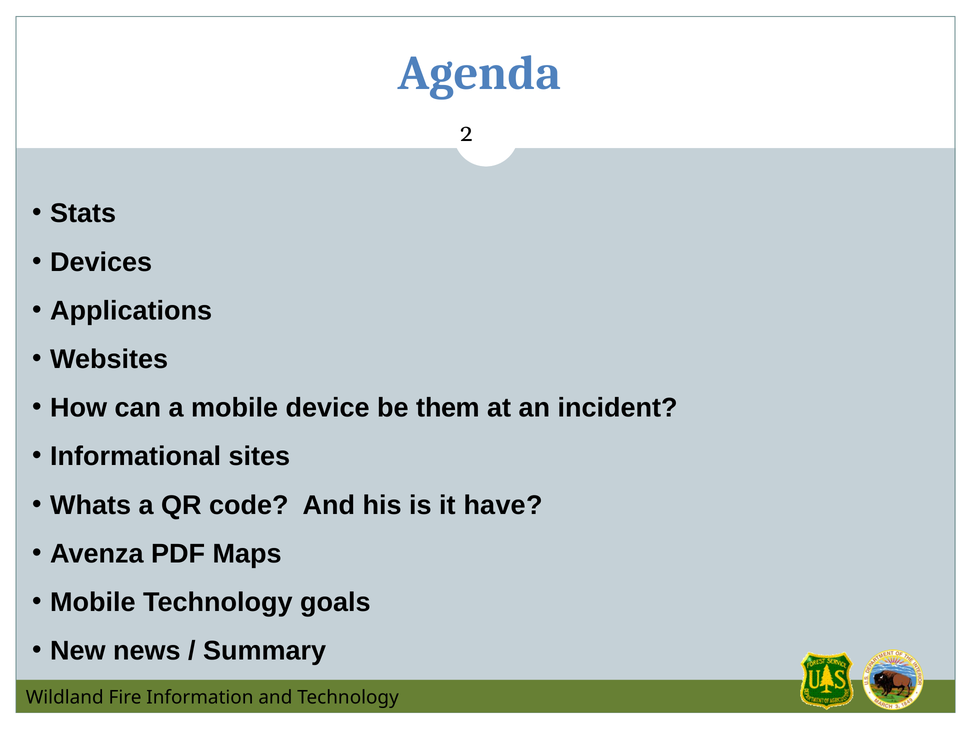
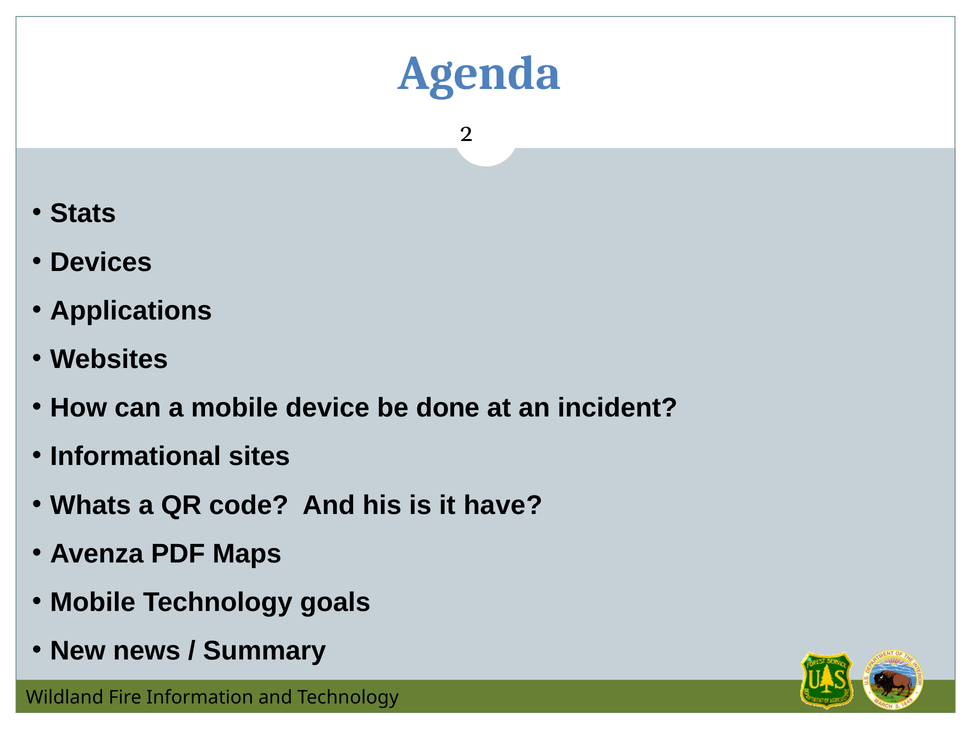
them: them -> done (448, 408)
